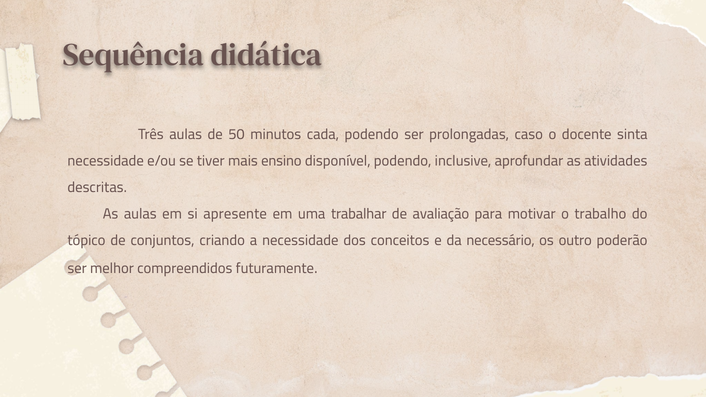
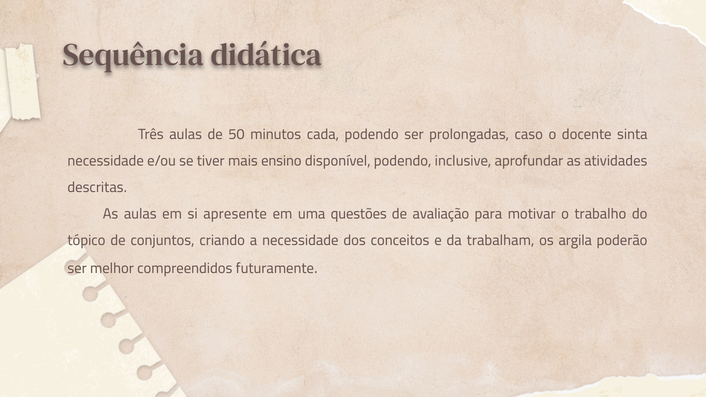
trabalhar: trabalhar -> questões (359, 214)
necessário: necessário -> trabalham (500, 240)
outro: outro -> argila (575, 240)
